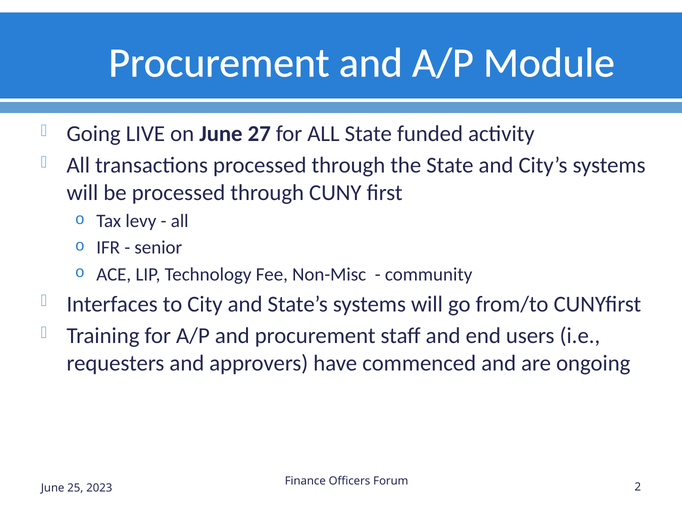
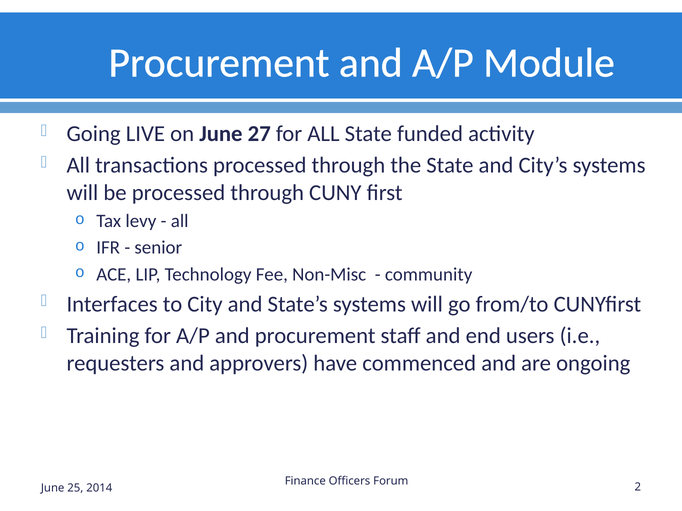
2023: 2023 -> 2014 (99, 488)
